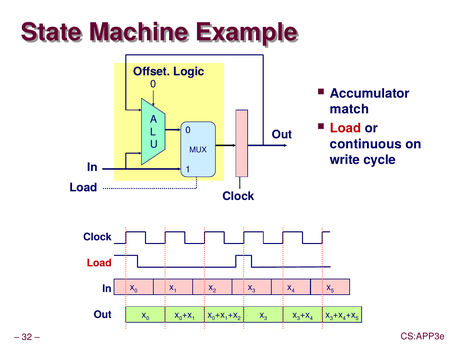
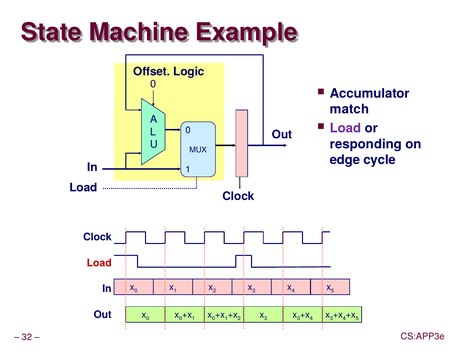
Load colour: red -> purple (346, 128)
continuous: continuous -> responding (366, 144)
write: write -> edge (345, 160)
